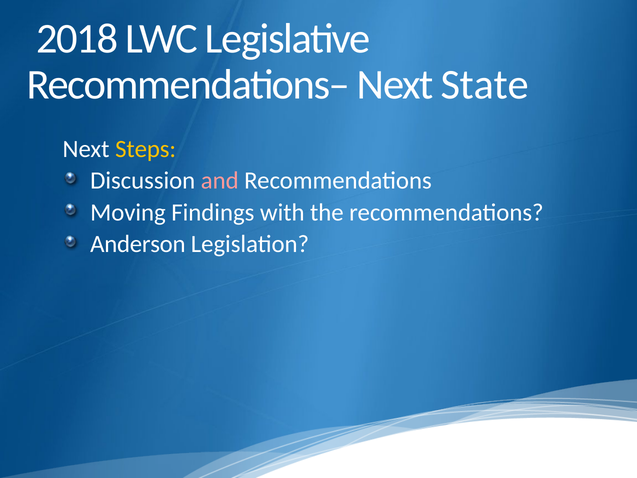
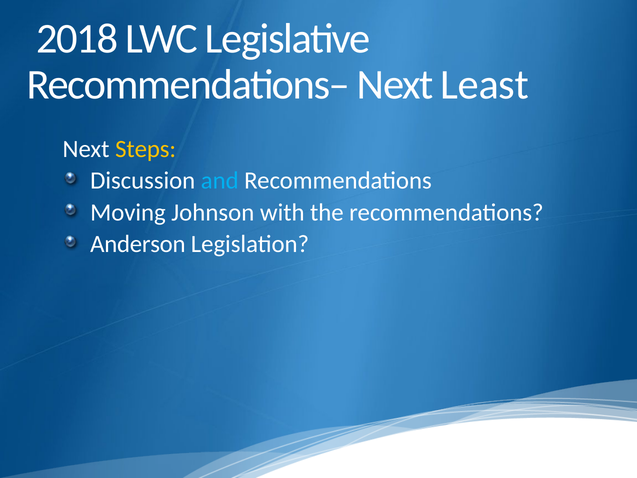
State: State -> Least (485, 85)
and colour: pink -> light blue (220, 181)
Findings: Findings -> Johnson (213, 212)
